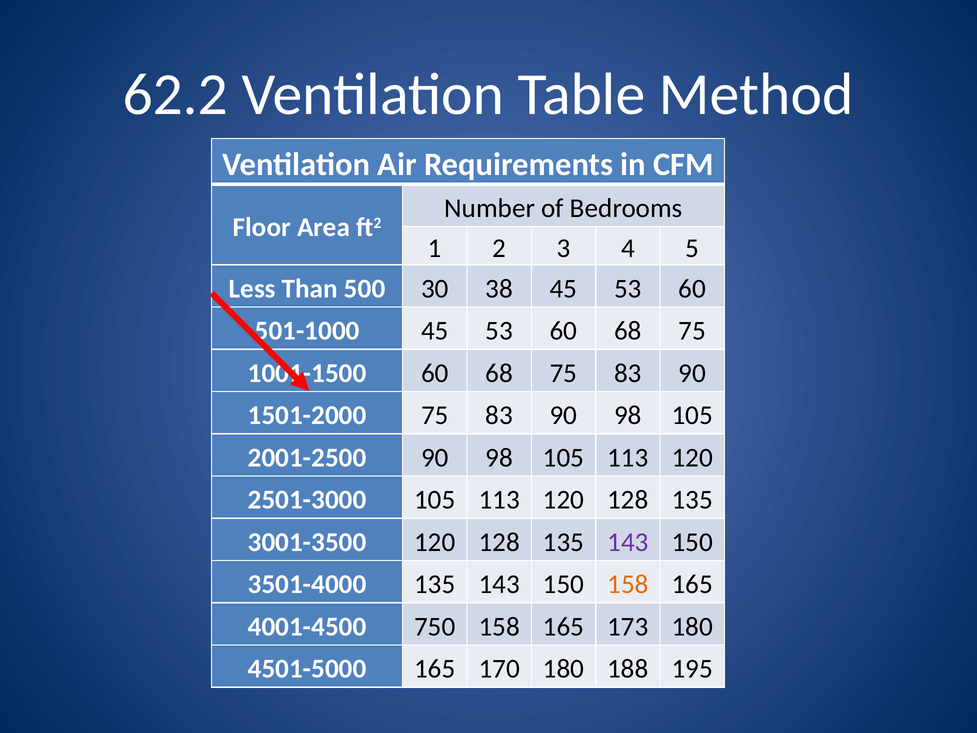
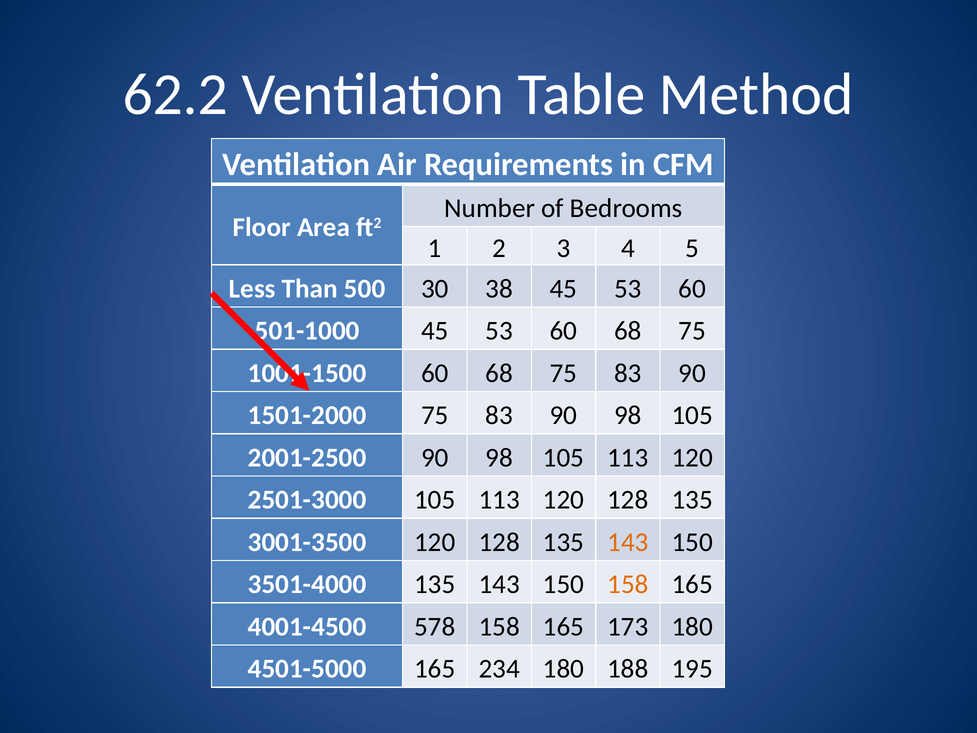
143 colour: purple -> orange (628, 542)
750: 750 -> 578 (435, 626)
170: 170 -> 234 (499, 669)
